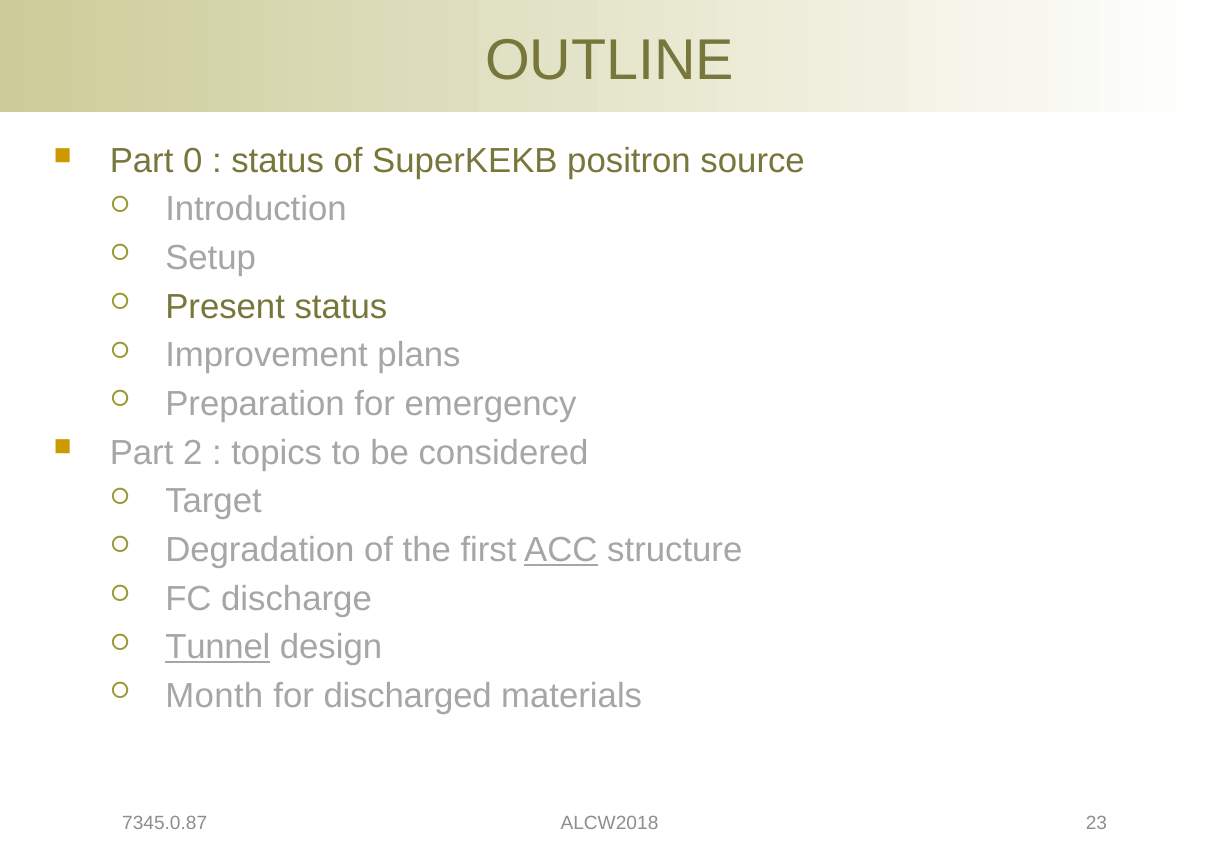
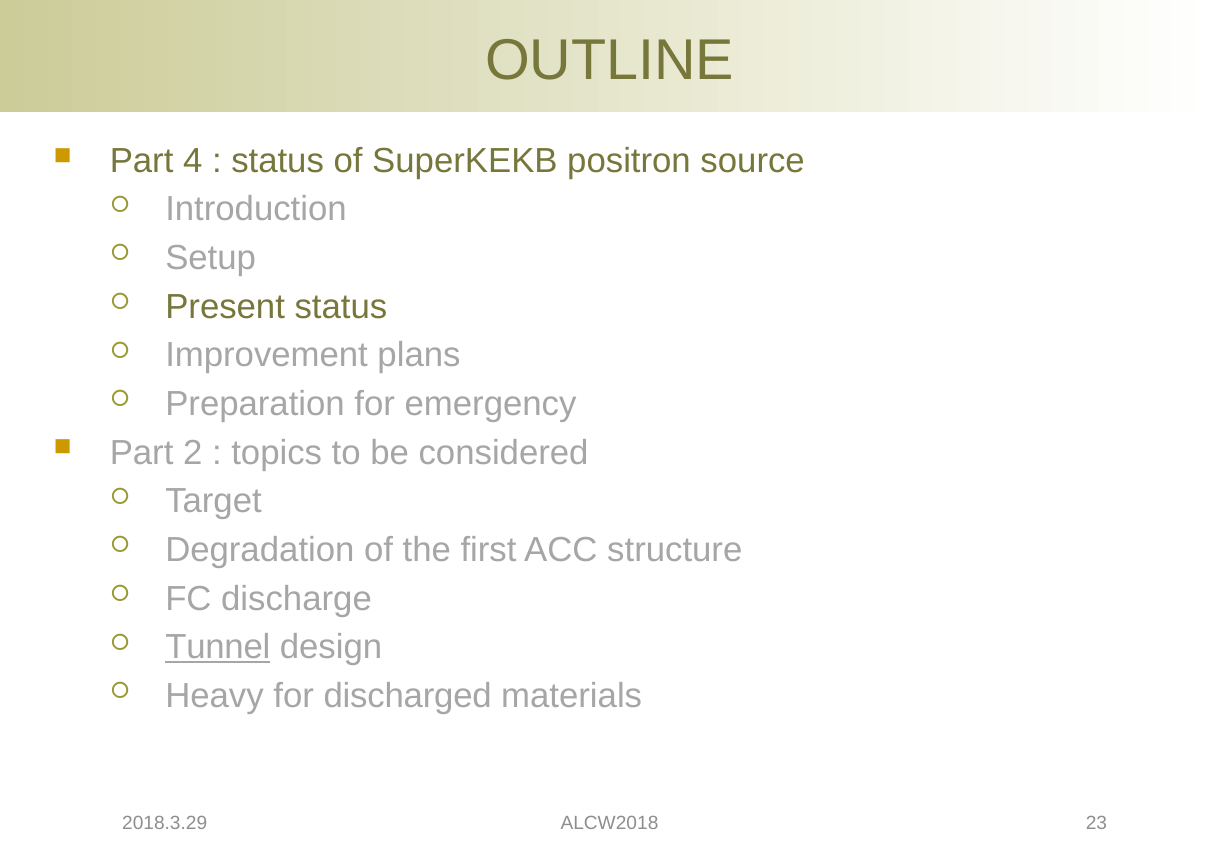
0: 0 -> 4 (193, 161)
ACC underline: present -> none (561, 550)
Month: Month -> Heavy (215, 696)
7345.0.87: 7345.0.87 -> 2018.3.29 (165, 823)
